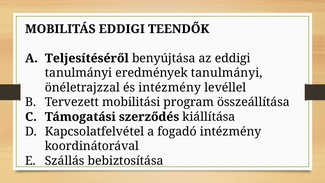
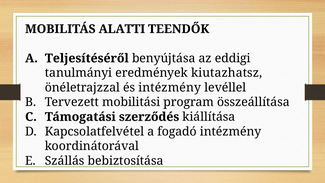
MOBILITÁS EDDIGI: EDDIGI -> ALATTI (122, 29)
eredmények tanulmányi: tanulmányi -> kiutazhatsz (227, 73)
